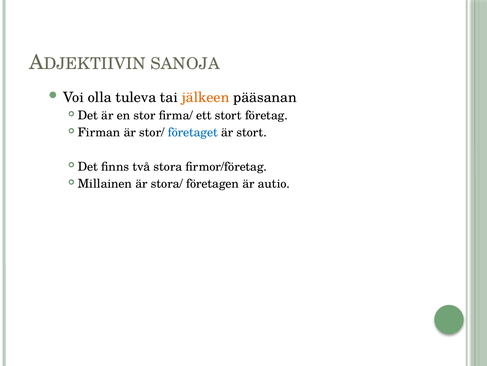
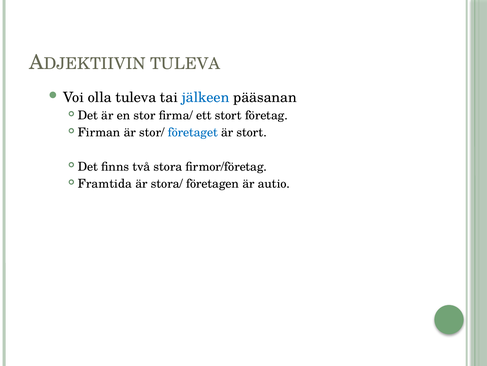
SANOJA: SANOJA -> TULEVA (185, 64)
jälkeen colour: orange -> blue (206, 97)
Millainen: Millainen -> Framtida (105, 183)
